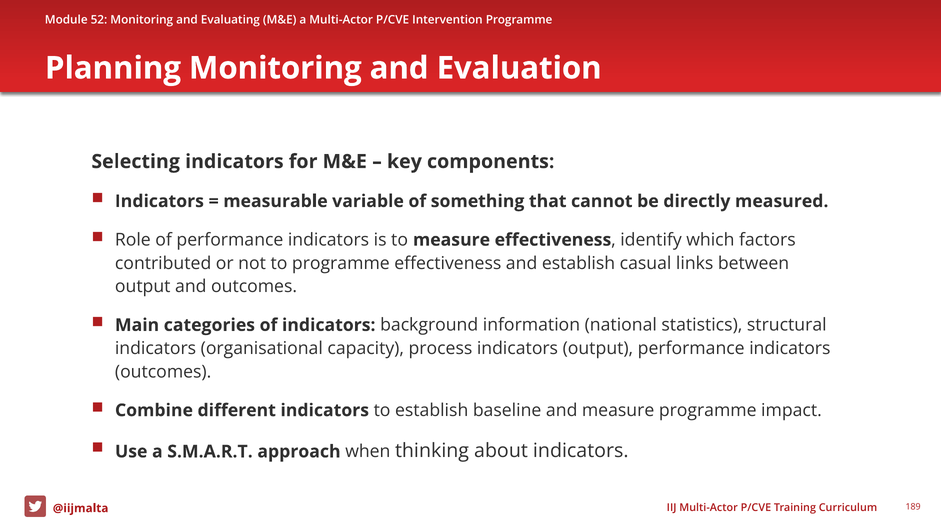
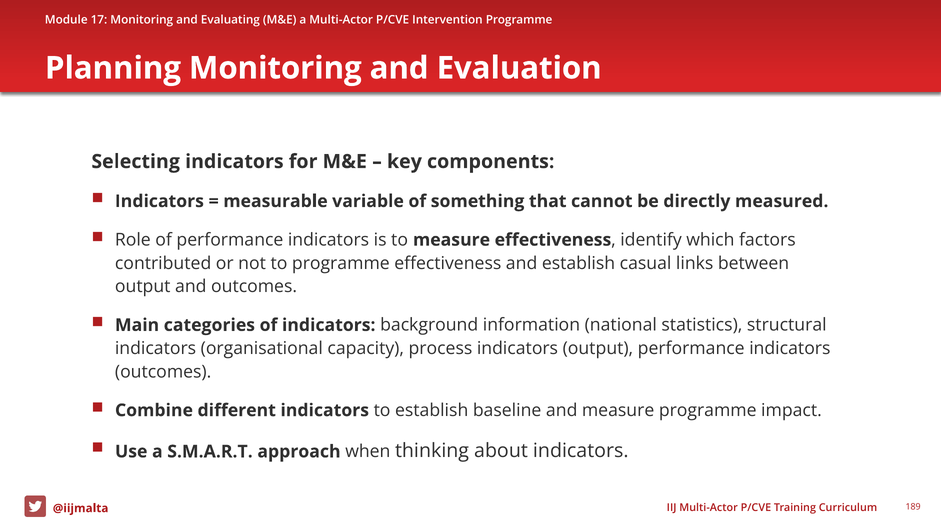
52: 52 -> 17 (99, 20)
